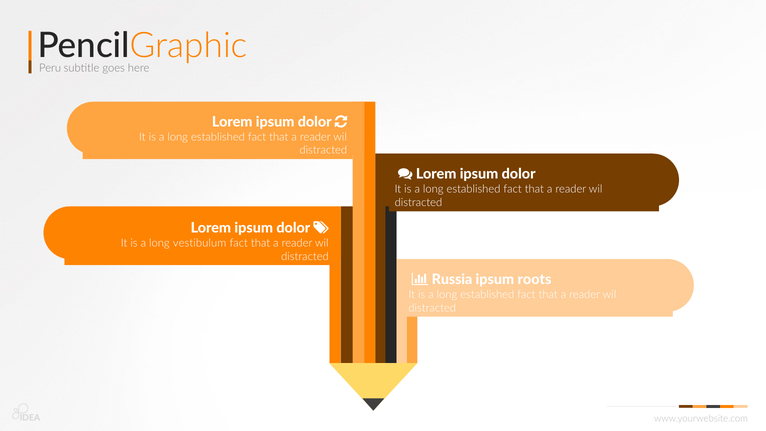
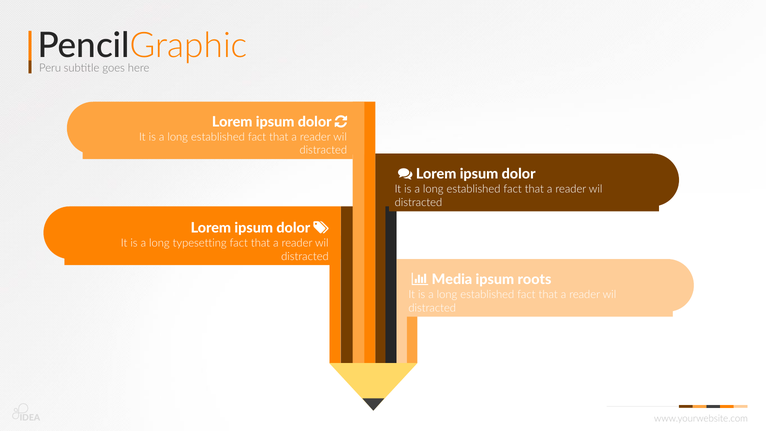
vestibulum: vestibulum -> typesetting (200, 243)
Russia: Russia -> Media (452, 279)
